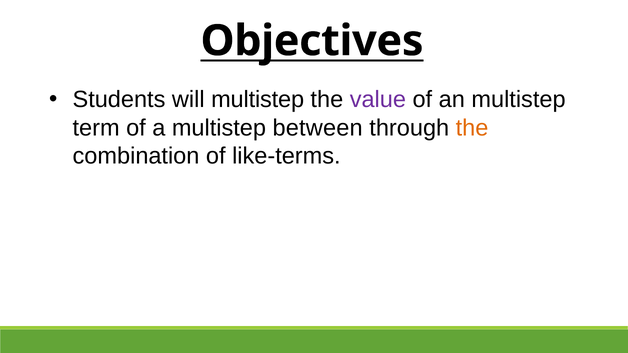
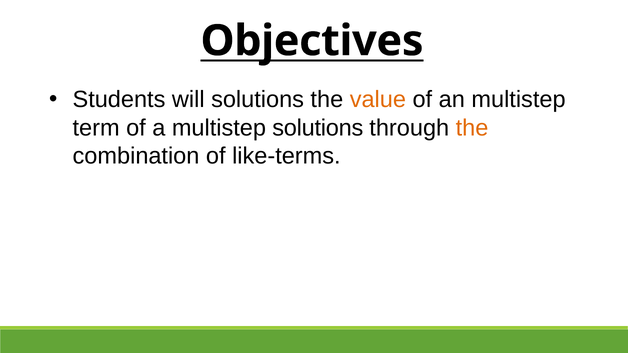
will multistep: multistep -> solutions (258, 100)
value colour: purple -> orange (378, 100)
multistep between: between -> solutions (318, 128)
